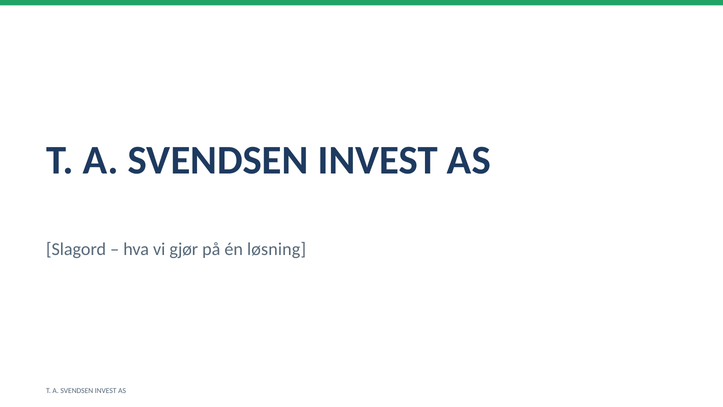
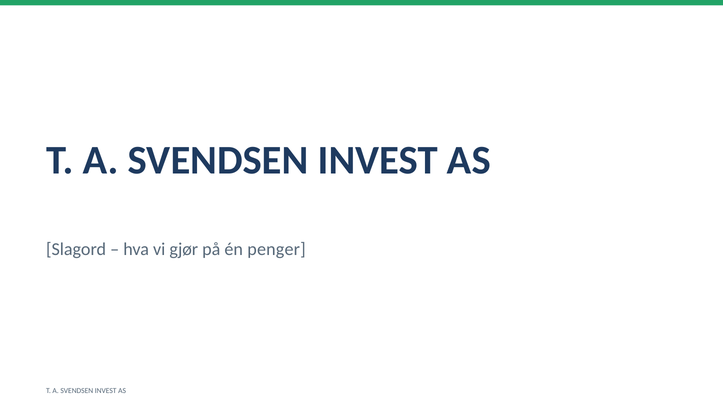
løsning: løsning -> penger (277, 249)
